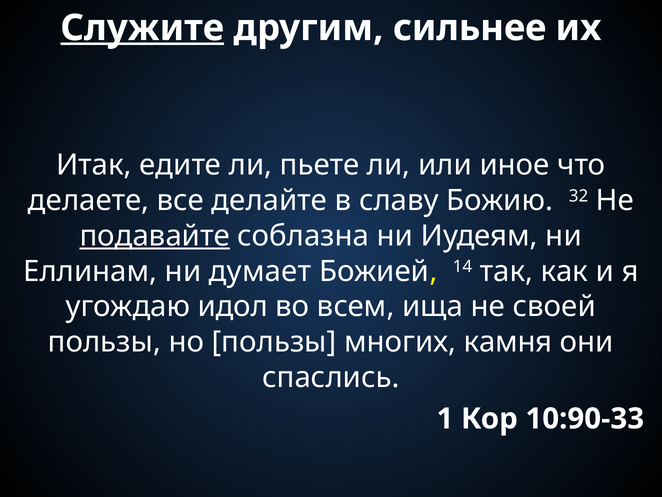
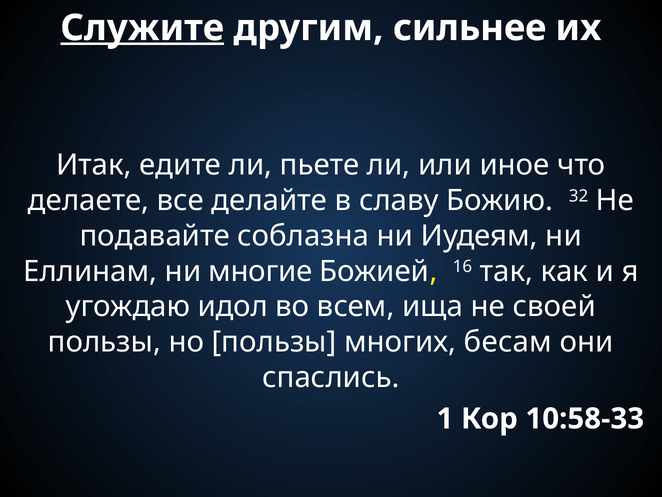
подавайте underline: present -> none (155, 236)
думает: думает -> многие (260, 271)
14: 14 -> 16 (462, 266)
камня: камня -> бесам (508, 342)
10:90-33: 10:90-33 -> 10:58-33 (585, 418)
